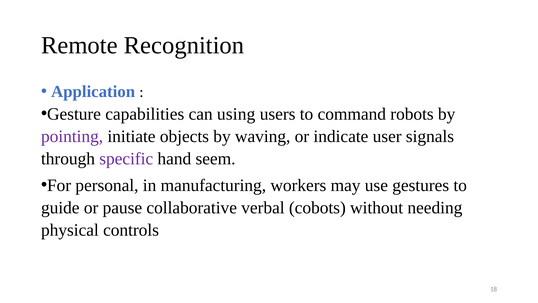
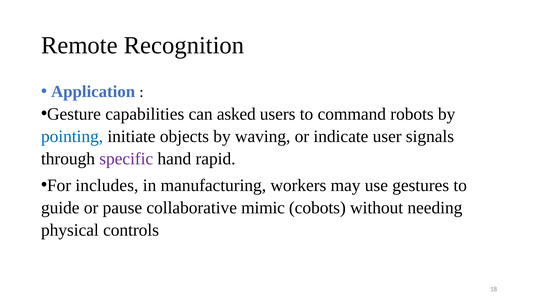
using: using -> asked (236, 114)
pointing colour: purple -> blue (72, 136)
seem: seem -> rapid (216, 158)
personal: personal -> includes (107, 185)
verbal: verbal -> mimic (263, 208)
